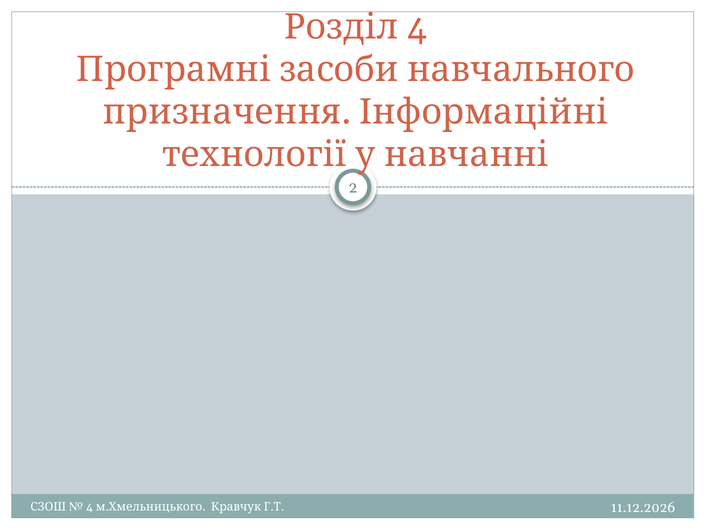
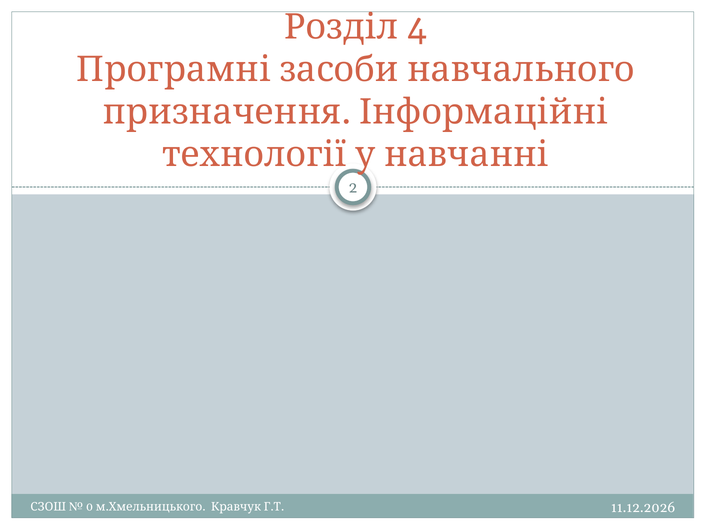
4: 4 -> 0 (90, 506)
